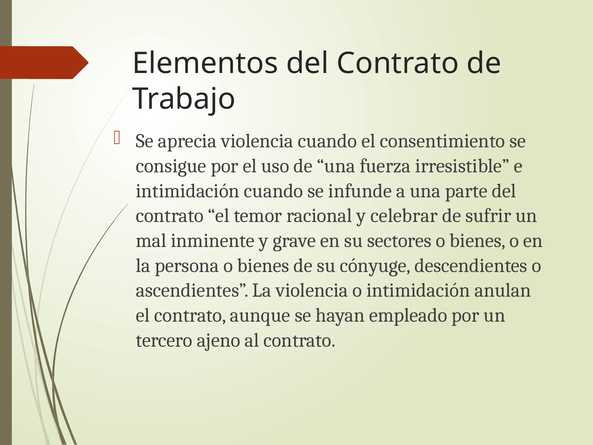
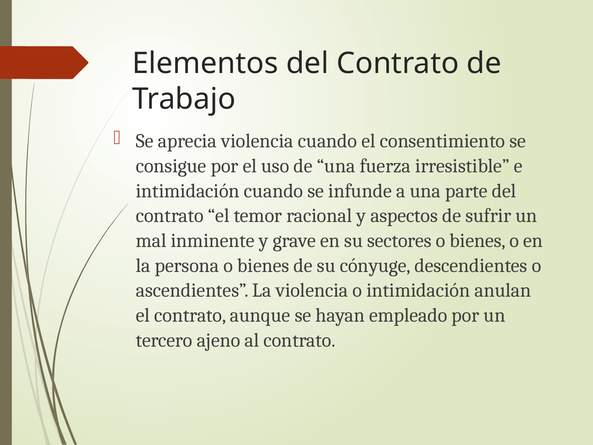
celebrar: celebrar -> aspectos (404, 216)
